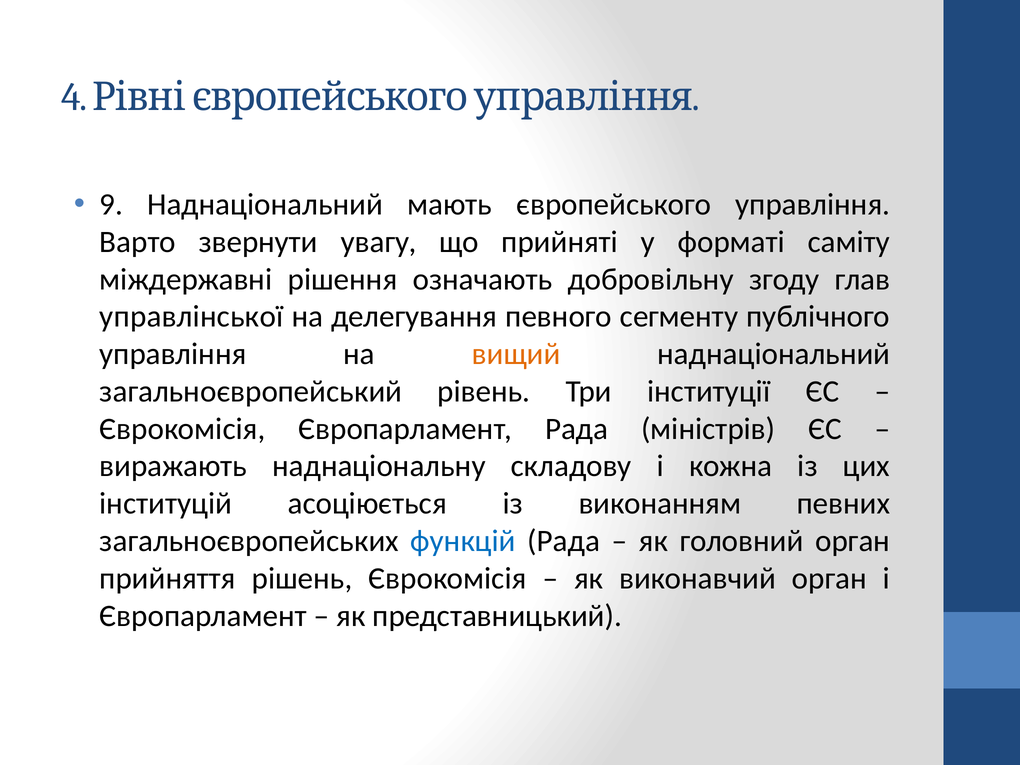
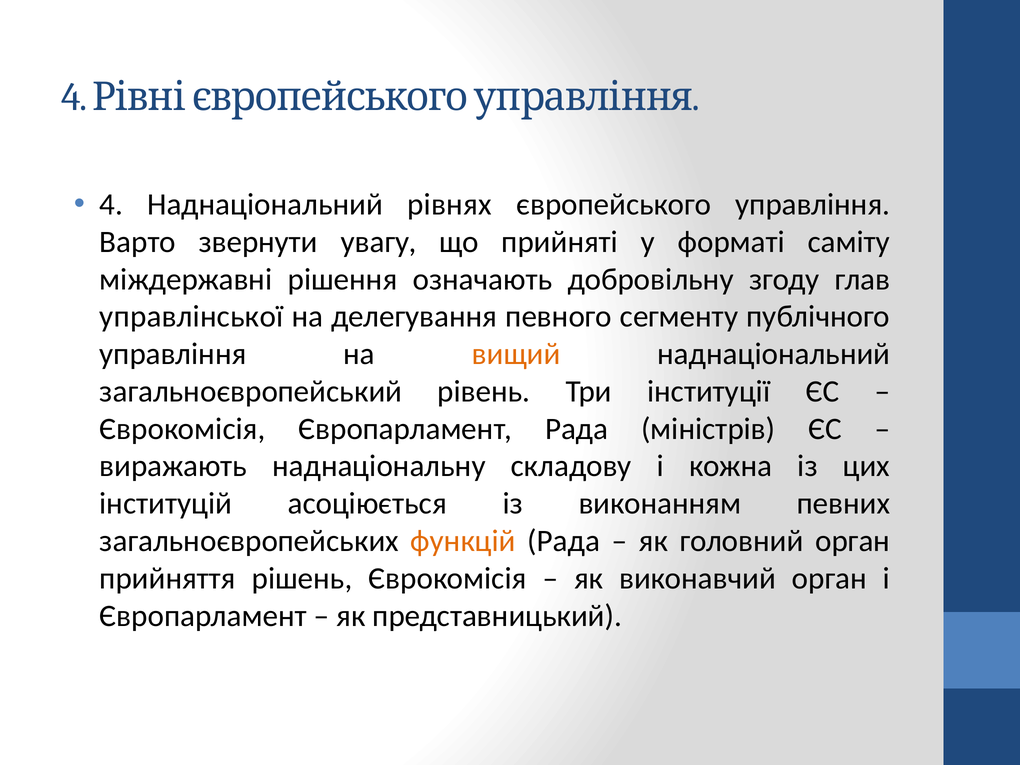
9: 9 -> 4 (111, 204)
мають: мають -> рівнях (449, 204)
функцій colour: blue -> orange (463, 541)
